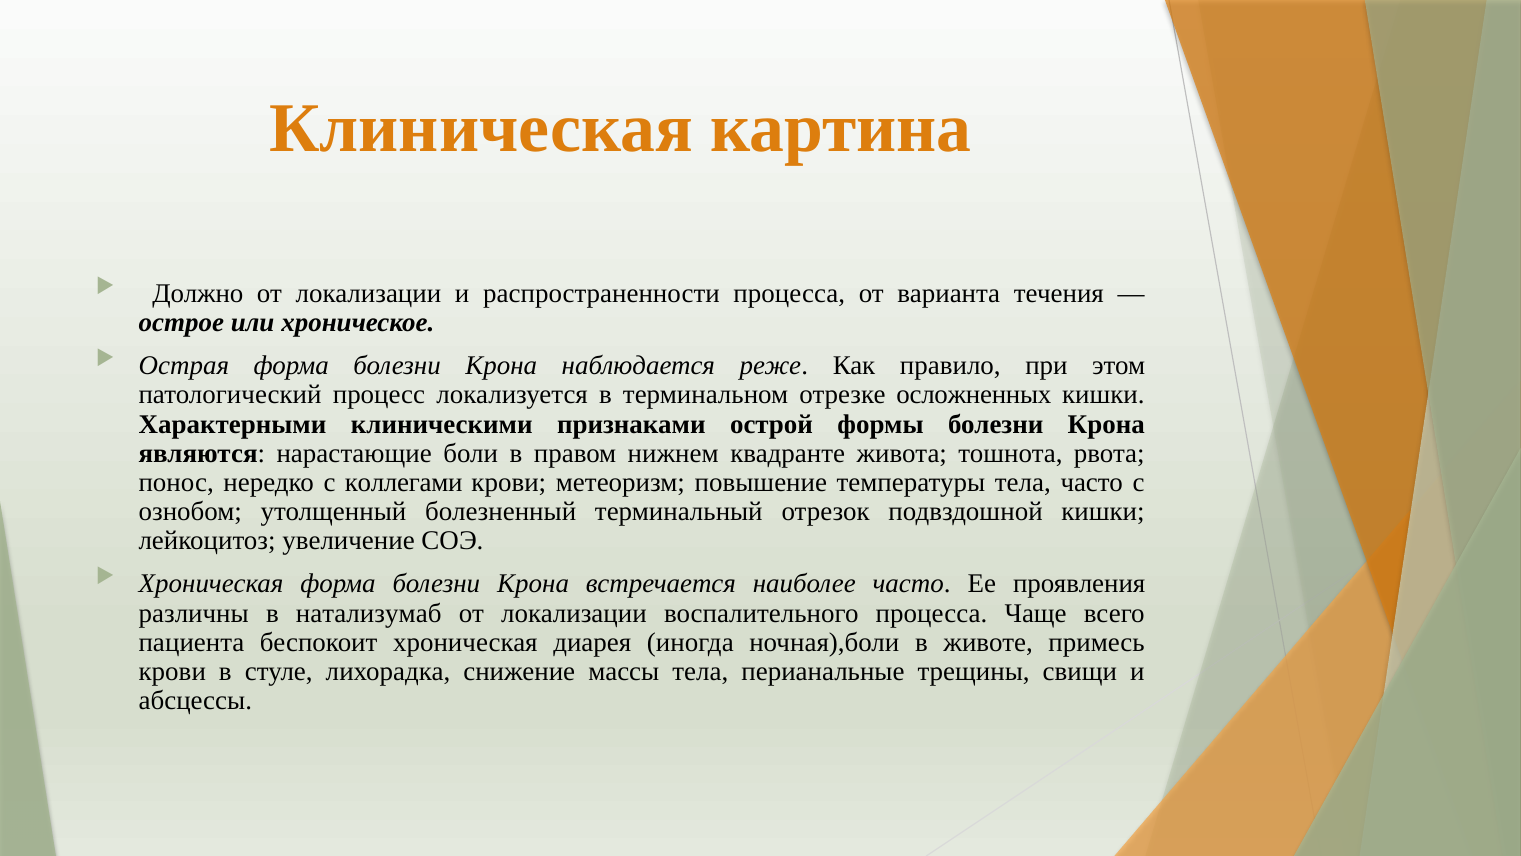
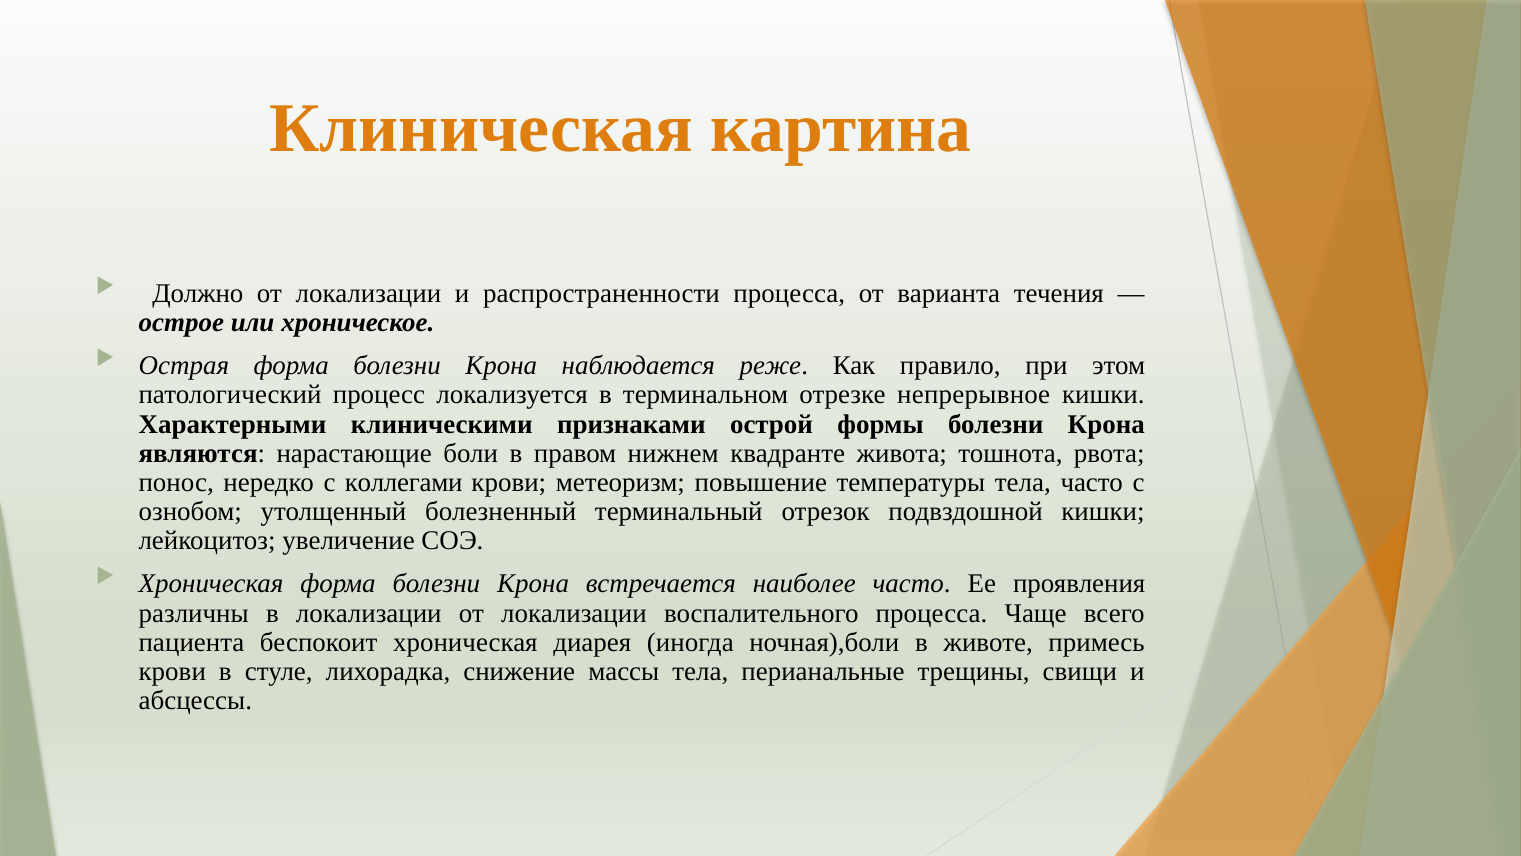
осложненных: осложненных -> непрерывное (974, 395)
в натализумаб: натализумаб -> локализации (369, 613)
